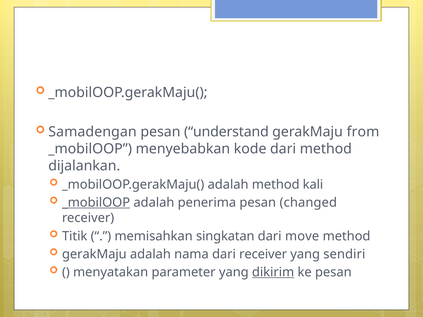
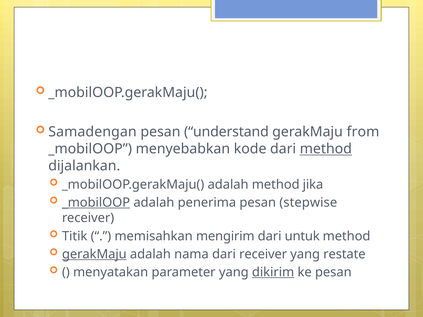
method underline: none -> present (326, 149)
kali: kali -> jika (313, 185)
changed: changed -> stepwise (308, 203)
singkatan: singkatan -> mengirim (225, 236)
move: move -> untuk (302, 236)
gerakMaju underline: none -> present (94, 254)
sendiri: sendiri -> restate (344, 254)
